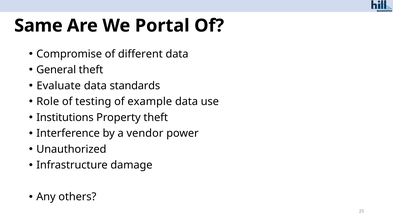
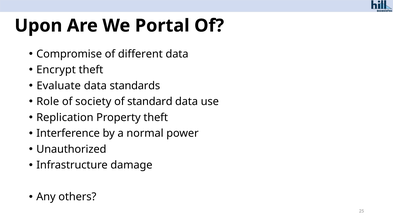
Same: Same -> Upon (38, 26)
General: General -> Encrypt (56, 70)
testing: testing -> society (93, 102)
example: example -> standard (150, 102)
Institutions: Institutions -> Replication (65, 117)
vendor: vendor -> normal (145, 133)
